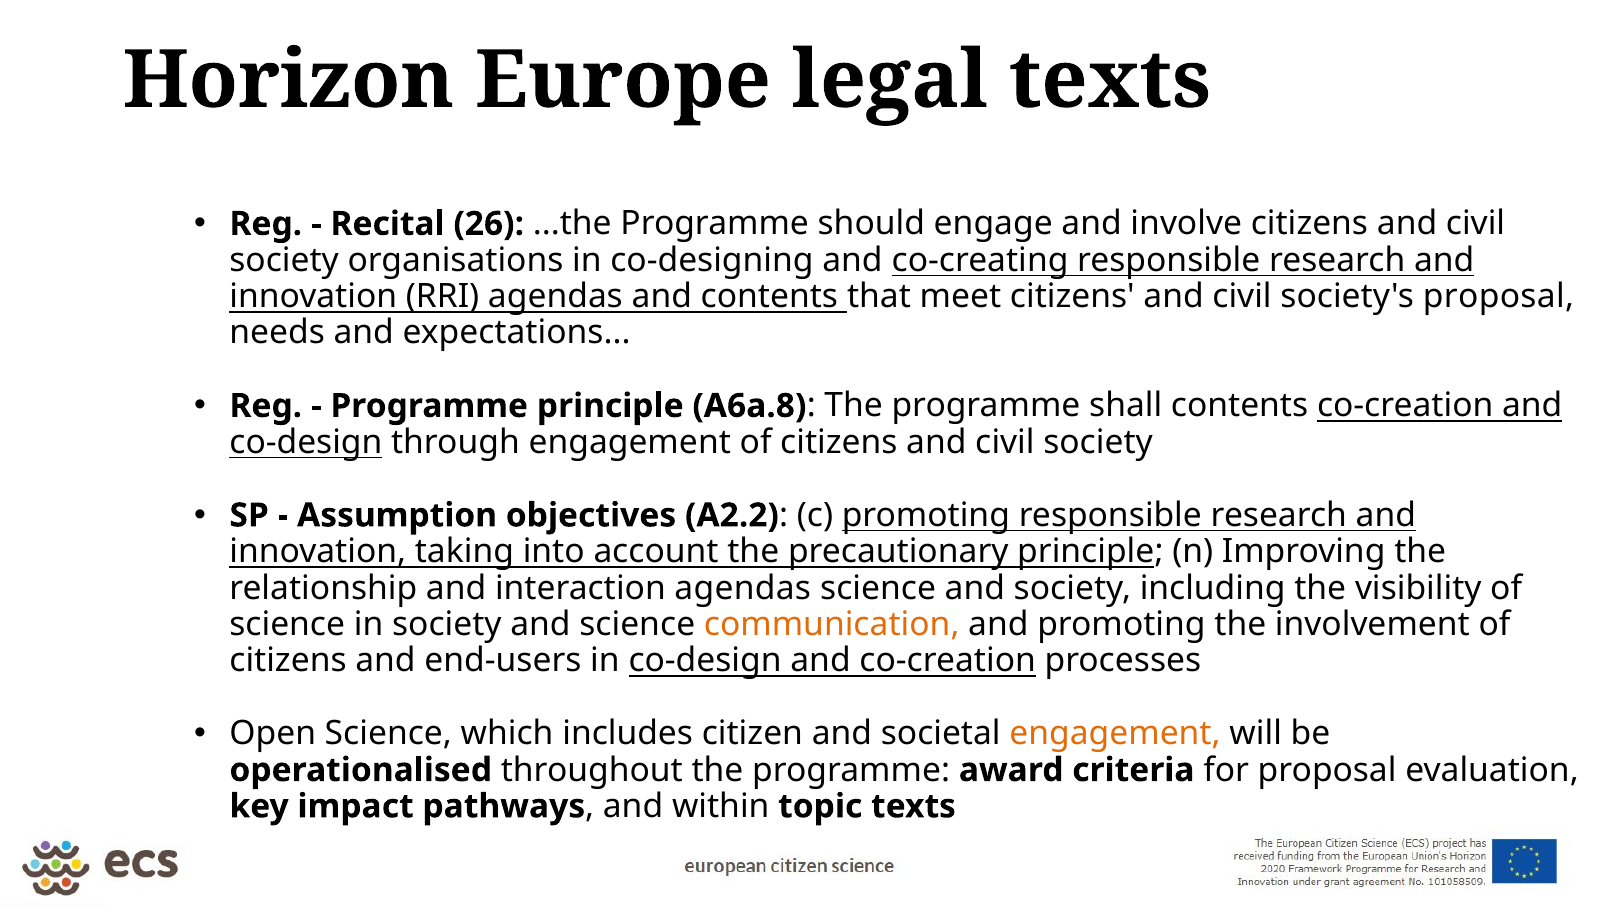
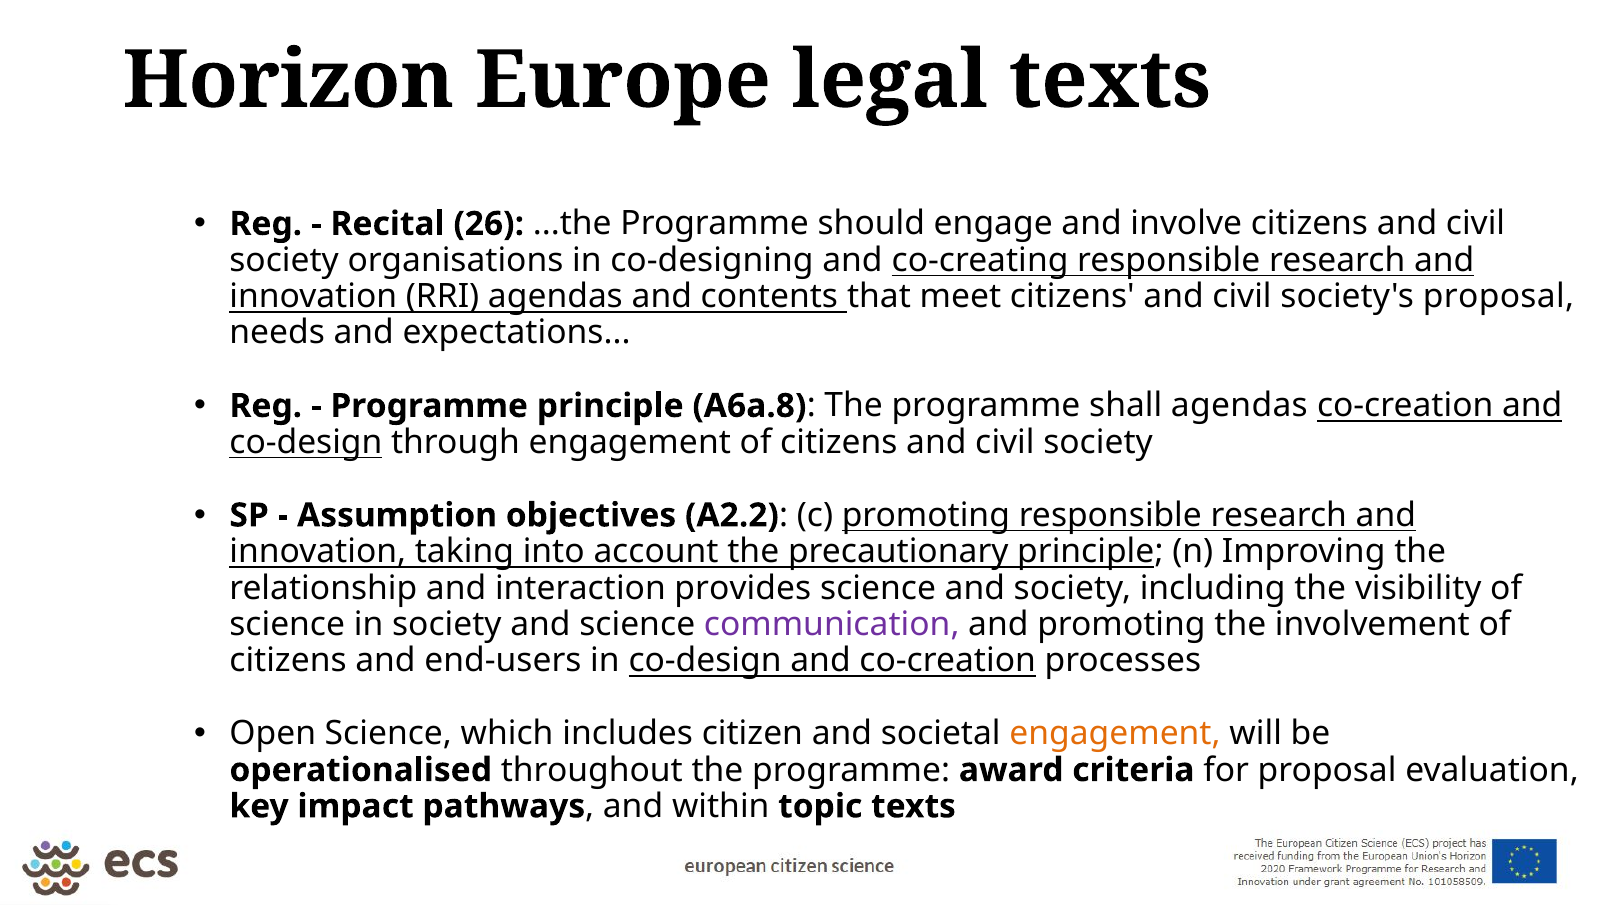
shall contents: contents -> agendas (1239, 406)
interaction agendas: agendas -> provides (743, 588)
communication colour: orange -> purple (832, 624)
